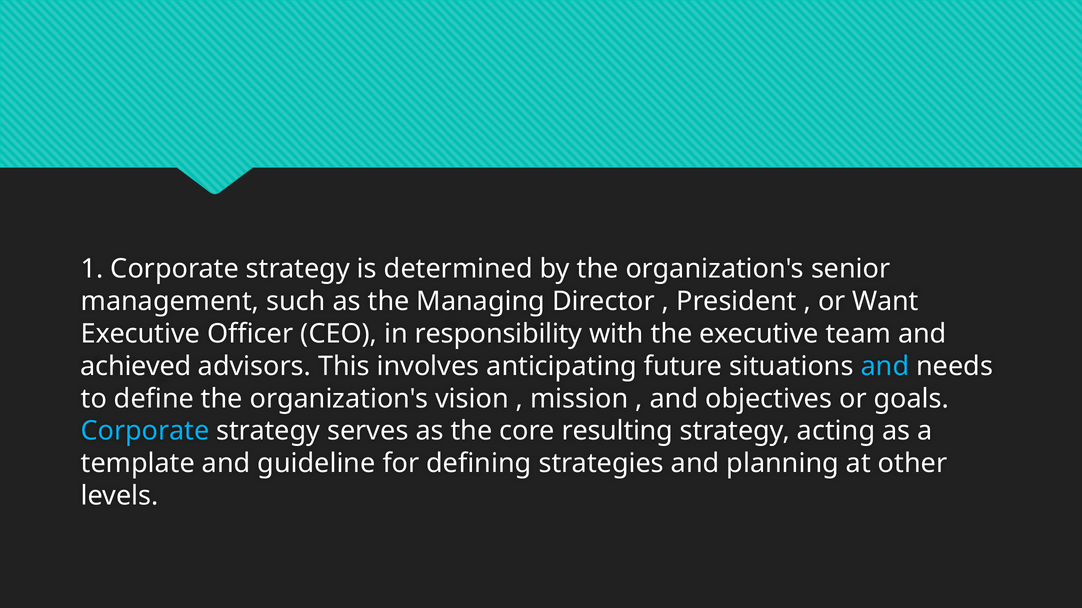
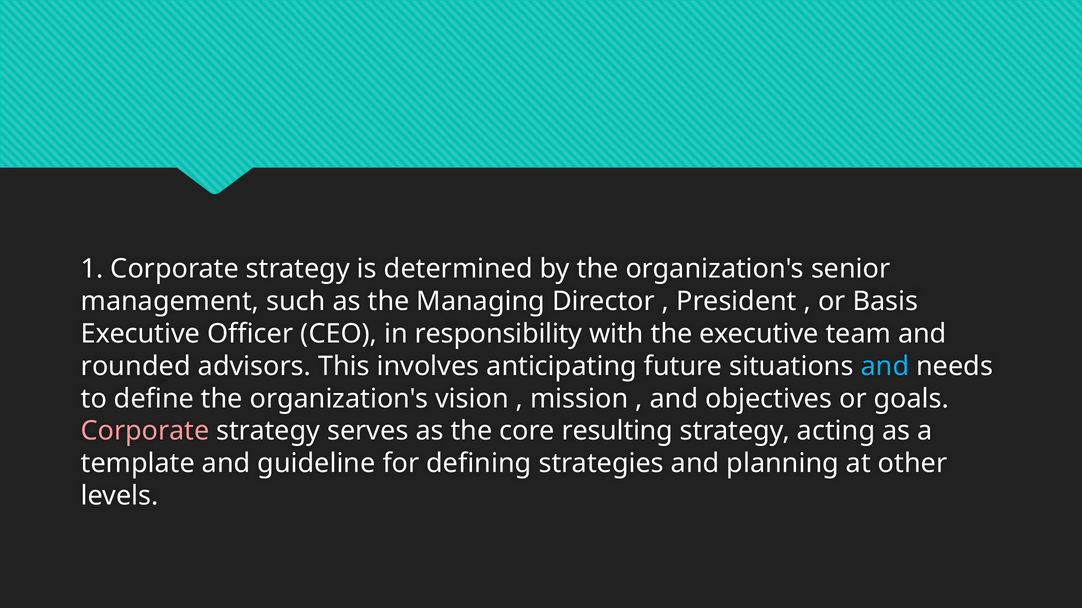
Want: Want -> Basis (885, 302)
achieved: achieved -> rounded (136, 367)
Corporate colour: light blue -> pink (145, 431)
